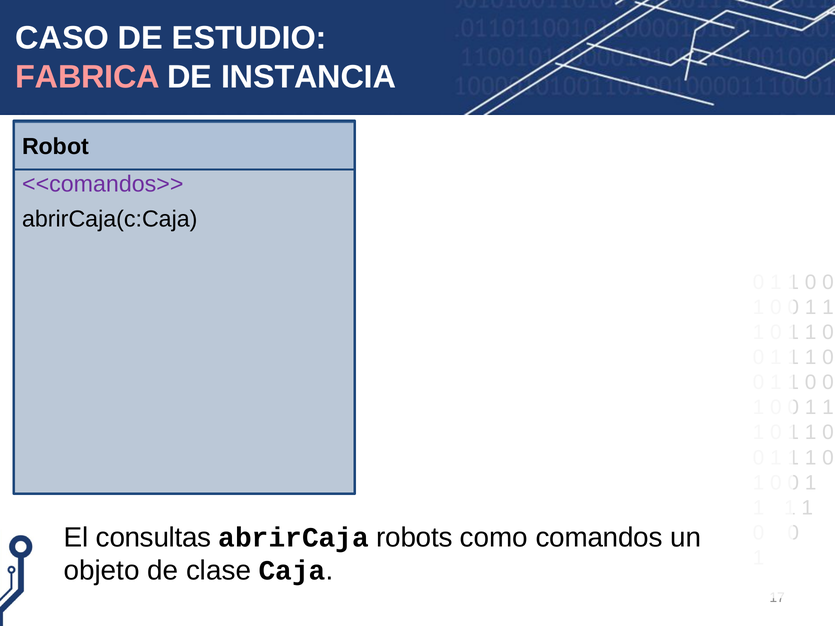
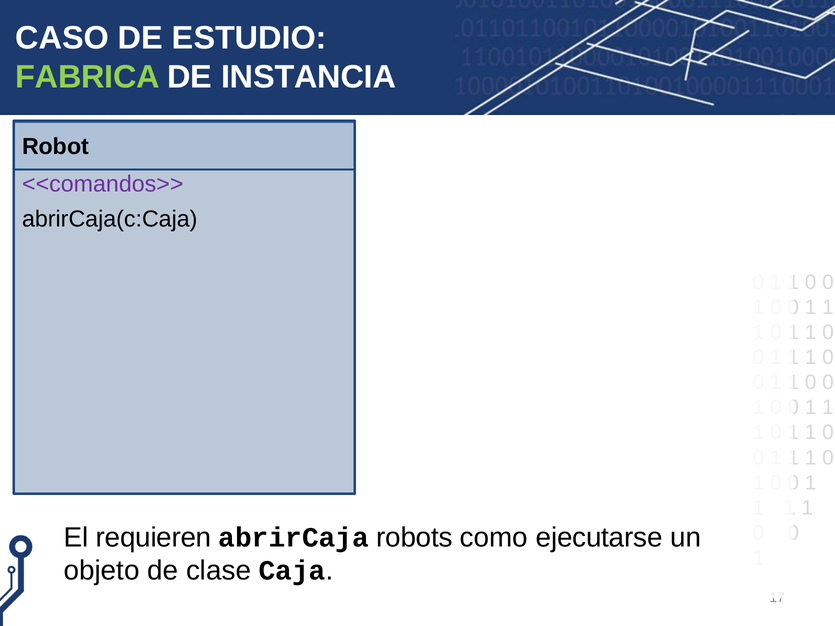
FABRICA colour: pink -> light green (87, 77)
consultas: consultas -> requieren (154, 538)
comandos: comandos -> ejecutarse (599, 538)
